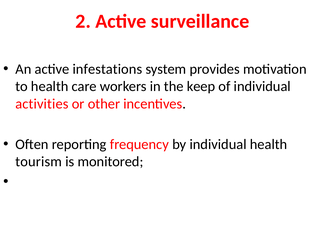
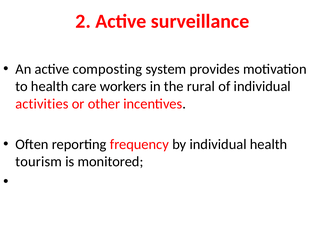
infestations: infestations -> composting (107, 69)
keep: keep -> rural (201, 86)
